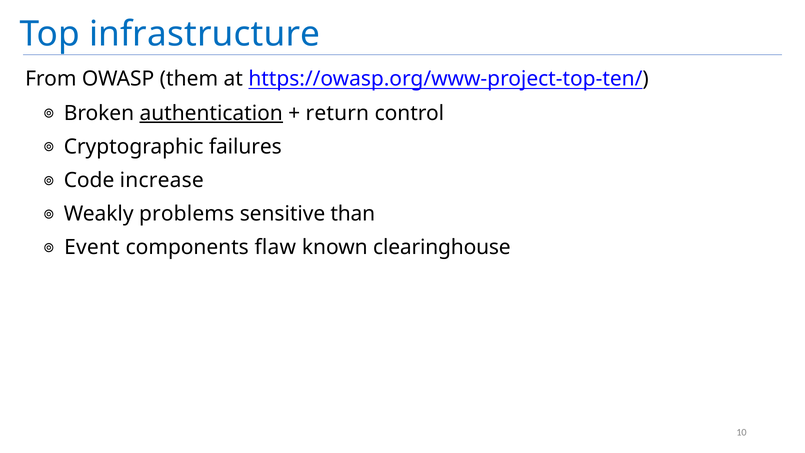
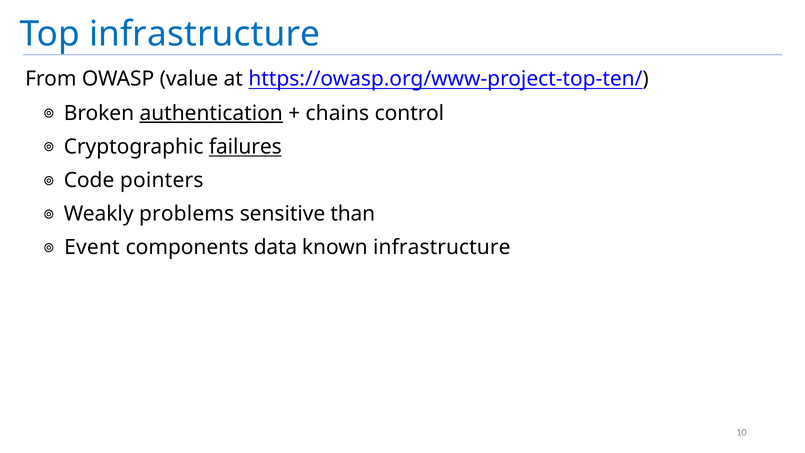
them: them -> value (189, 79)
return: return -> chains (337, 113)
failures underline: none -> present (245, 147)
increase: increase -> pointers (162, 180)
flaw: flaw -> data (275, 247)
known clearinghouse: clearinghouse -> infrastructure (442, 247)
